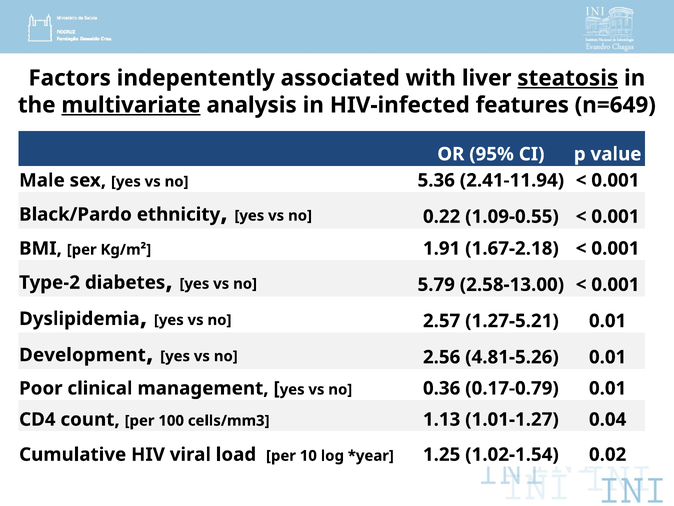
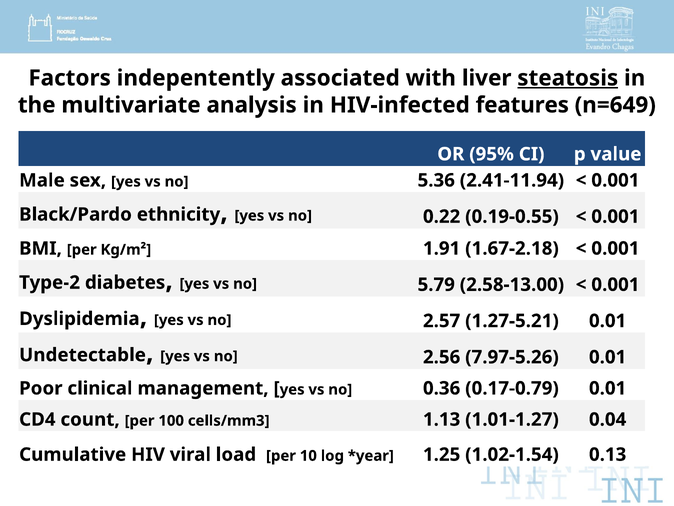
multivariate underline: present -> none (131, 105)
1.09-0.55: 1.09-0.55 -> 0.19-0.55 (512, 216)
Development: Development -> Undetectable (82, 355)
4.81-5.26: 4.81-5.26 -> 7.97-5.26 (512, 357)
0.02: 0.02 -> 0.13 (608, 454)
